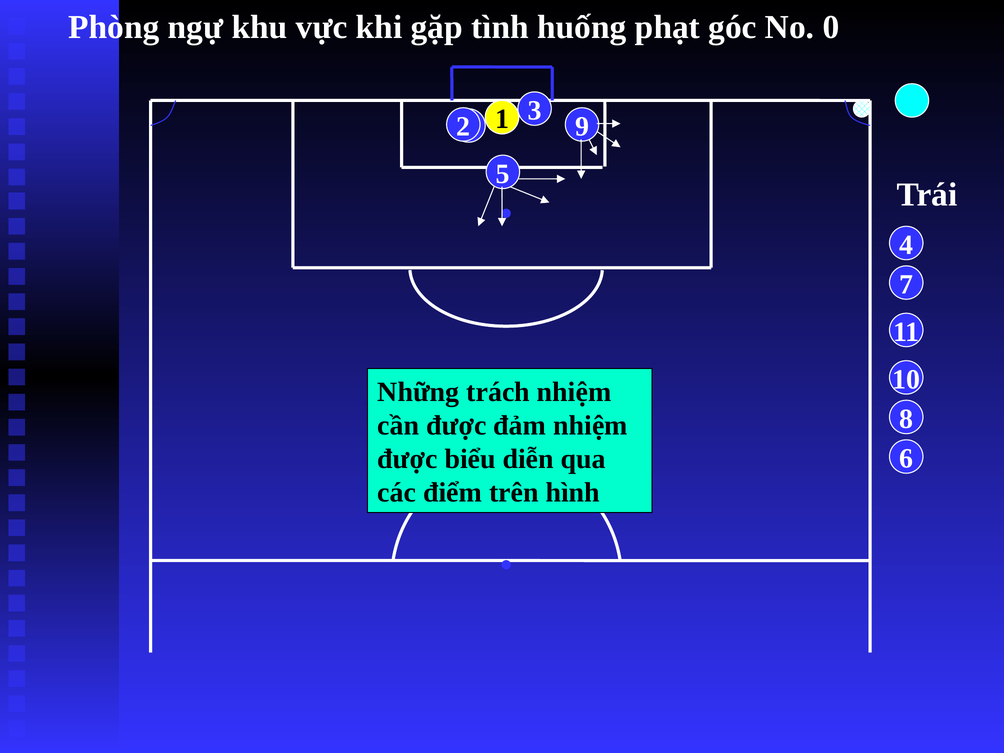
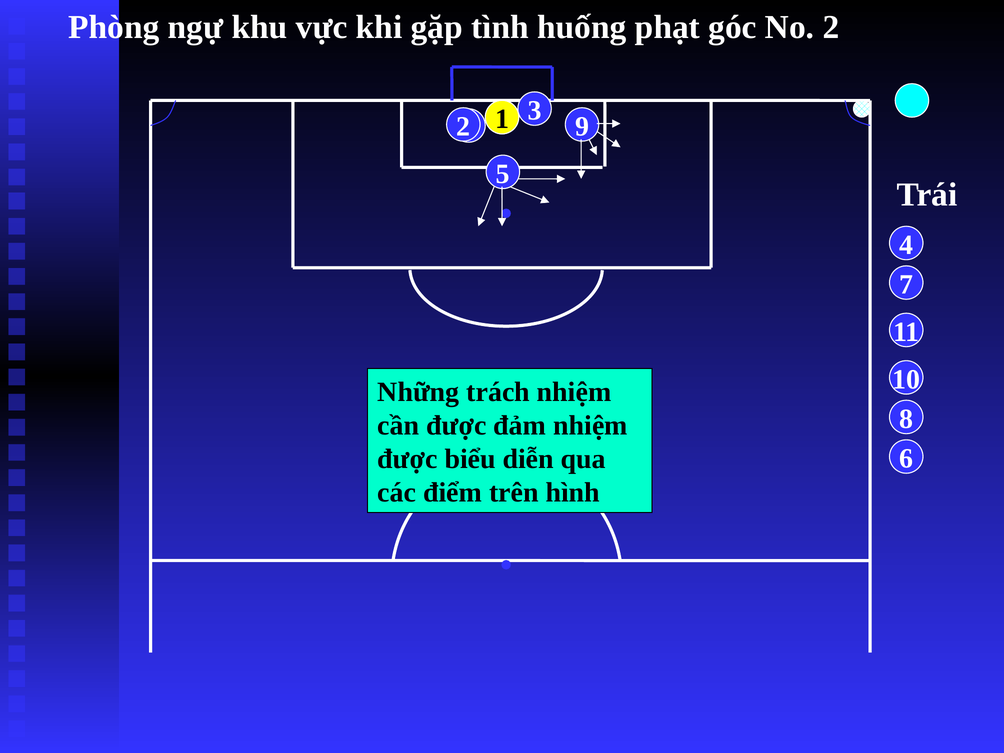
No 0: 0 -> 2 (831, 27)
